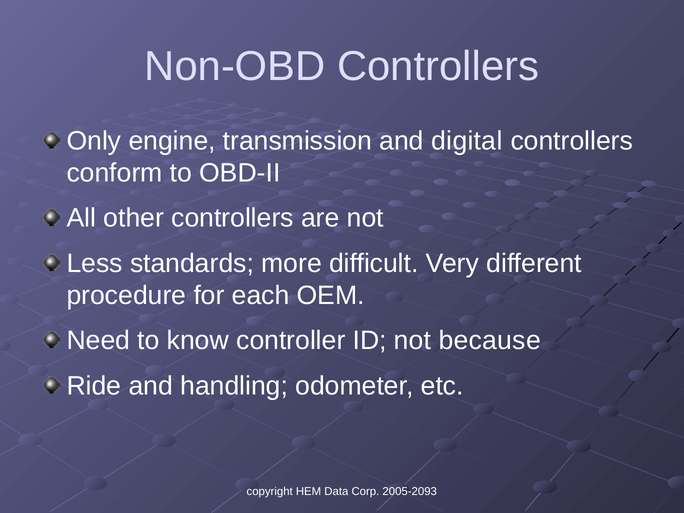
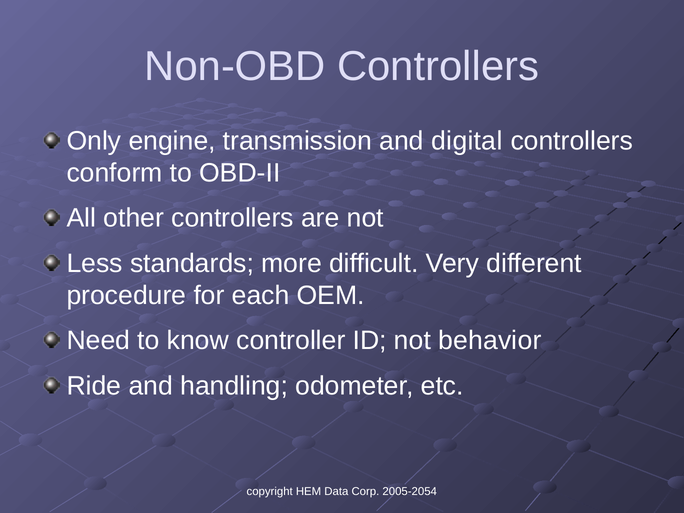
because: because -> behavior (490, 341)
2005-2093: 2005-2093 -> 2005-2054 (410, 492)
